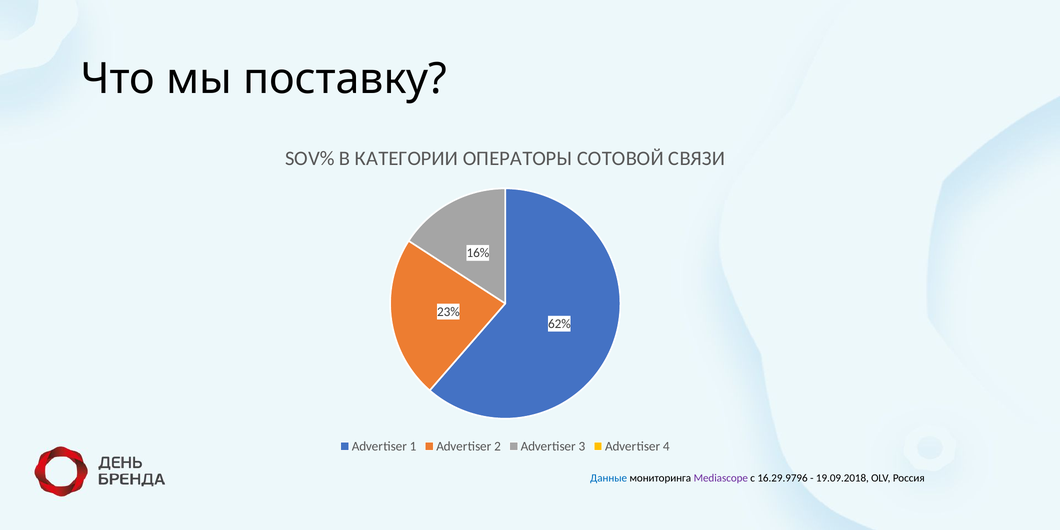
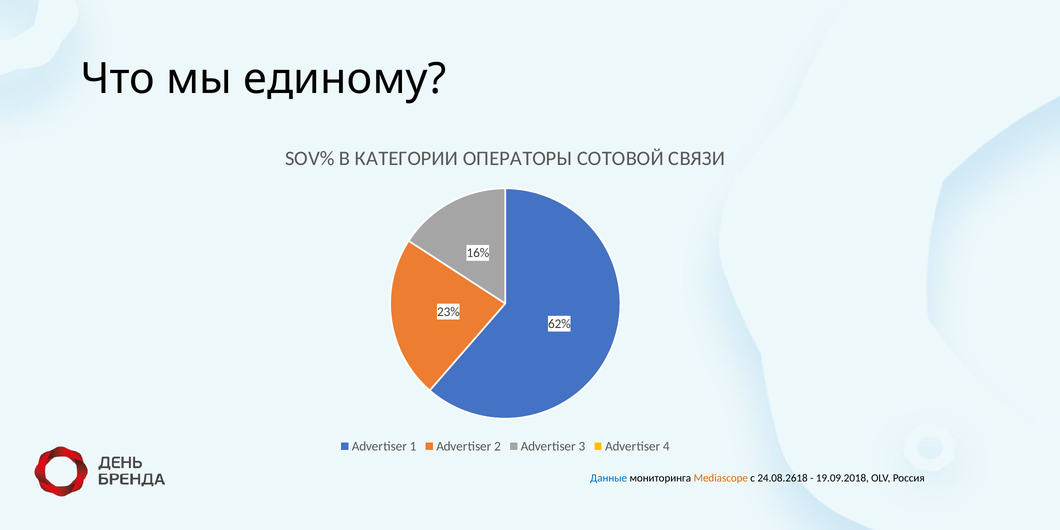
поставку: поставку -> единому (345, 79)
Mediascope colour: purple -> orange (721, 478)
16.29.9796: 16.29.9796 -> 24.08.2618 (783, 478)
